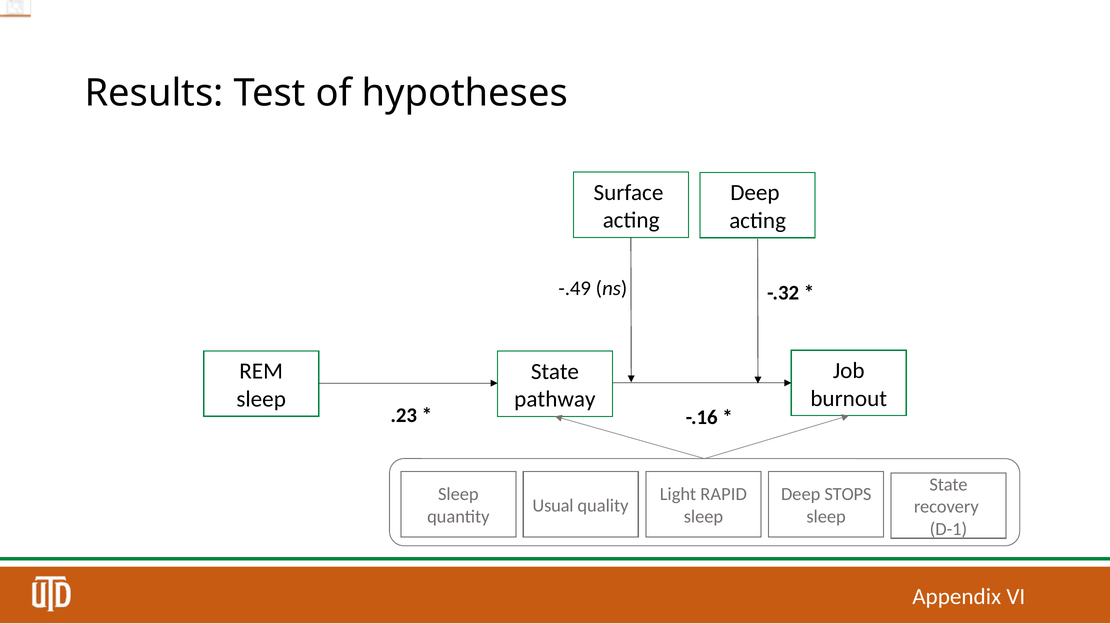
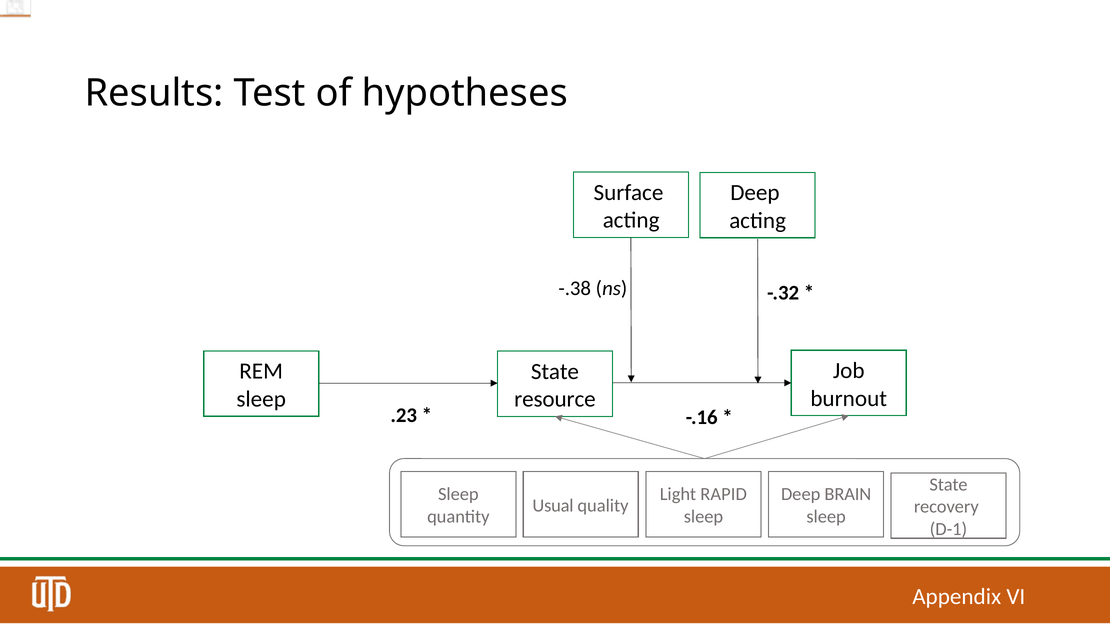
-.49: -.49 -> -.38 (575, 288)
pathway: pathway -> resource (555, 399)
STOPS: STOPS -> BRAIN (848, 495)
